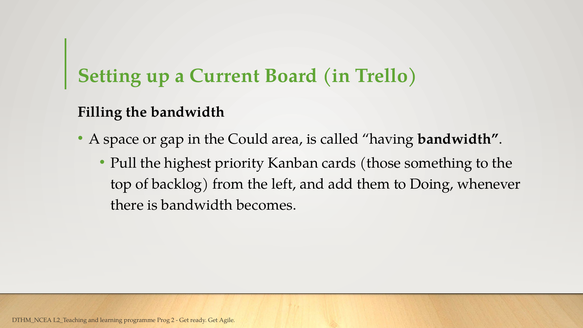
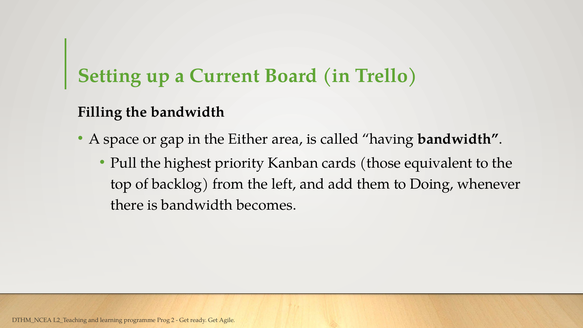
Could: Could -> Either (248, 139)
something: something -> equivalent (438, 163)
